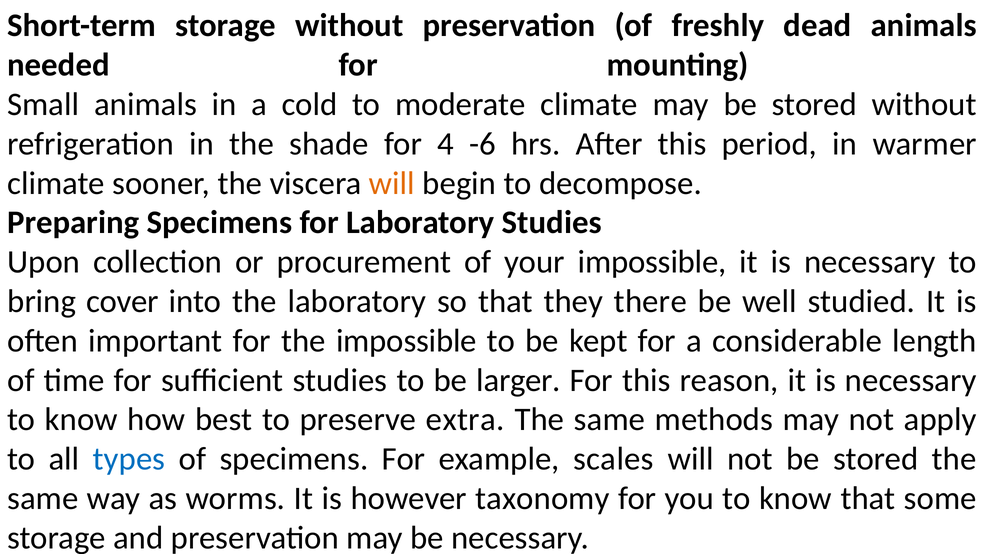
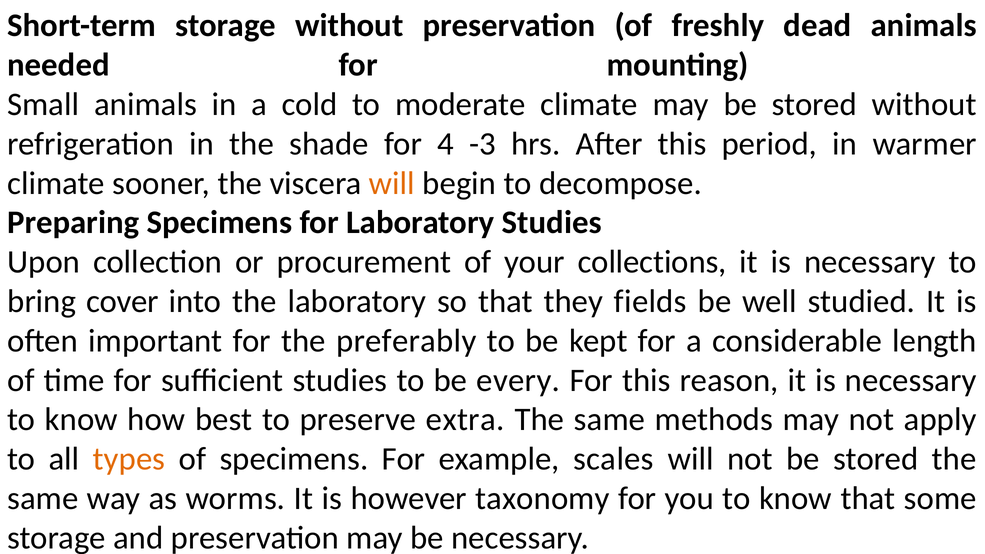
-6: -6 -> -3 (483, 144)
your impossible: impossible -> collections (652, 262)
there: there -> fields (650, 301)
the impossible: impossible -> preferably (406, 341)
larger: larger -> every (518, 380)
types colour: blue -> orange (129, 459)
